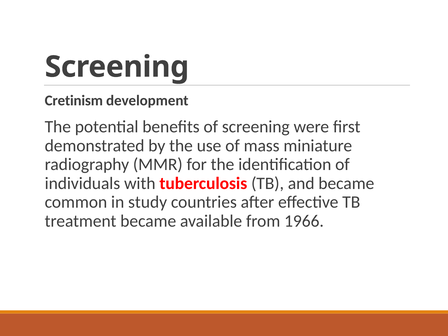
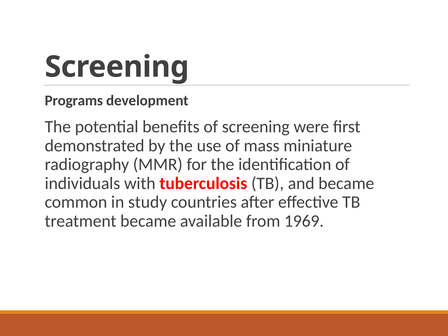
Cretinism: Cretinism -> Programs (74, 101)
1966: 1966 -> 1969 (304, 221)
